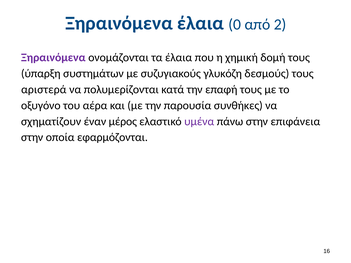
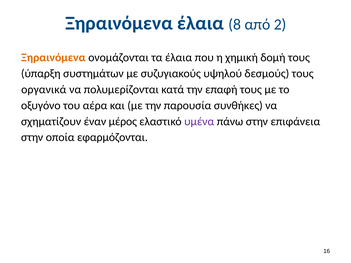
0: 0 -> 8 (235, 25)
Ξηραινόμενα colour: purple -> orange (53, 58)
γλυκόζη: γλυκόζη -> υψηλού (223, 74)
αριστερά: αριστερά -> οργανικά (44, 90)
